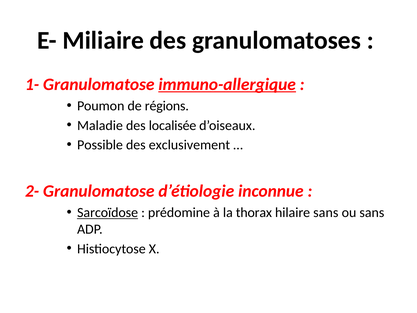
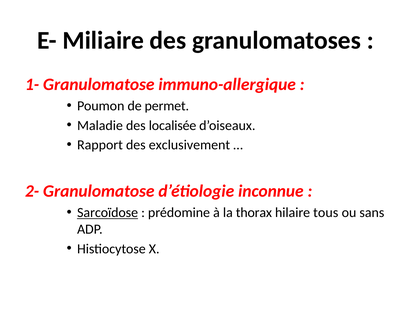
immuno-allergique underline: present -> none (227, 84)
régions: régions -> permet (167, 106)
Possible: Possible -> Rapport (100, 145)
hilaire sans: sans -> tous (326, 212)
